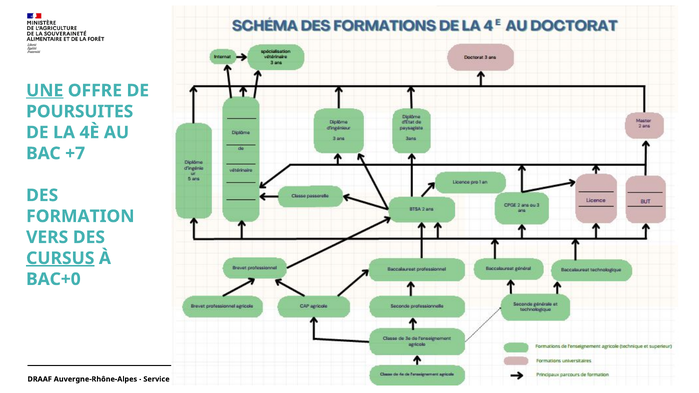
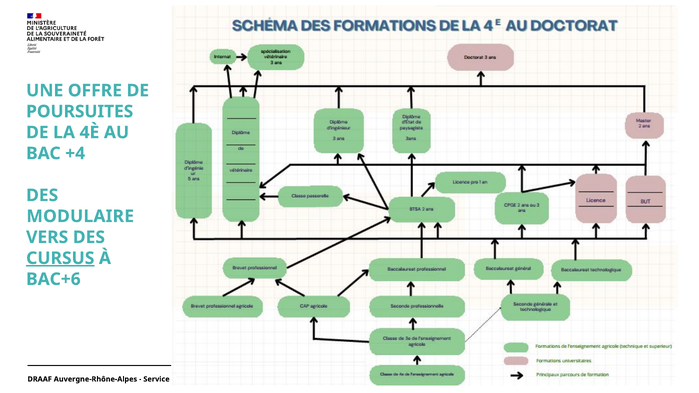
UNE underline: present -> none (45, 91)
+7: +7 -> +4 (75, 154)
FORMATION: FORMATION -> MODULAIRE (80, 216)
BAC+0: BAC+0 -> BAC+6 (53, 279)
